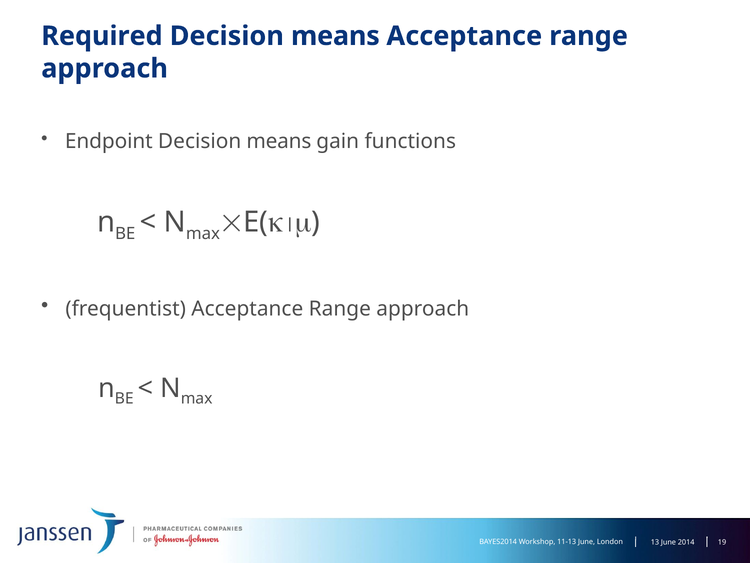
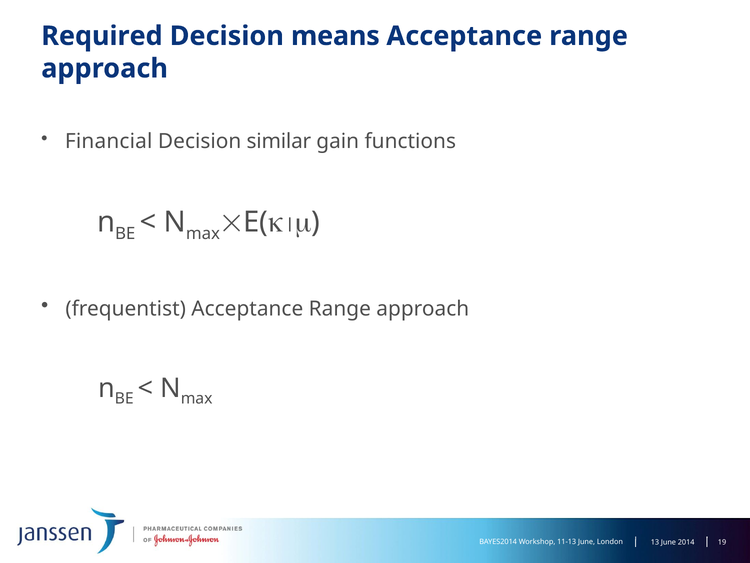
Endpoint: Endpoint -> Financial (109, 141)
means: means -> similar (279, 141)
